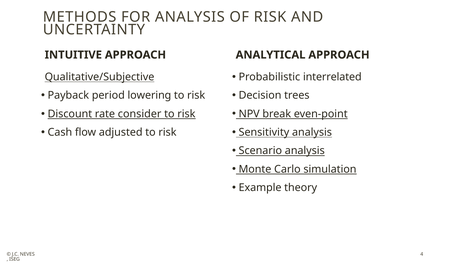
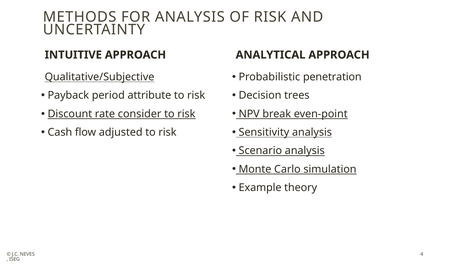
interrelated: interrelated -> penetration (332, 77)
lowering: lowering -> attribute (149, 95)
